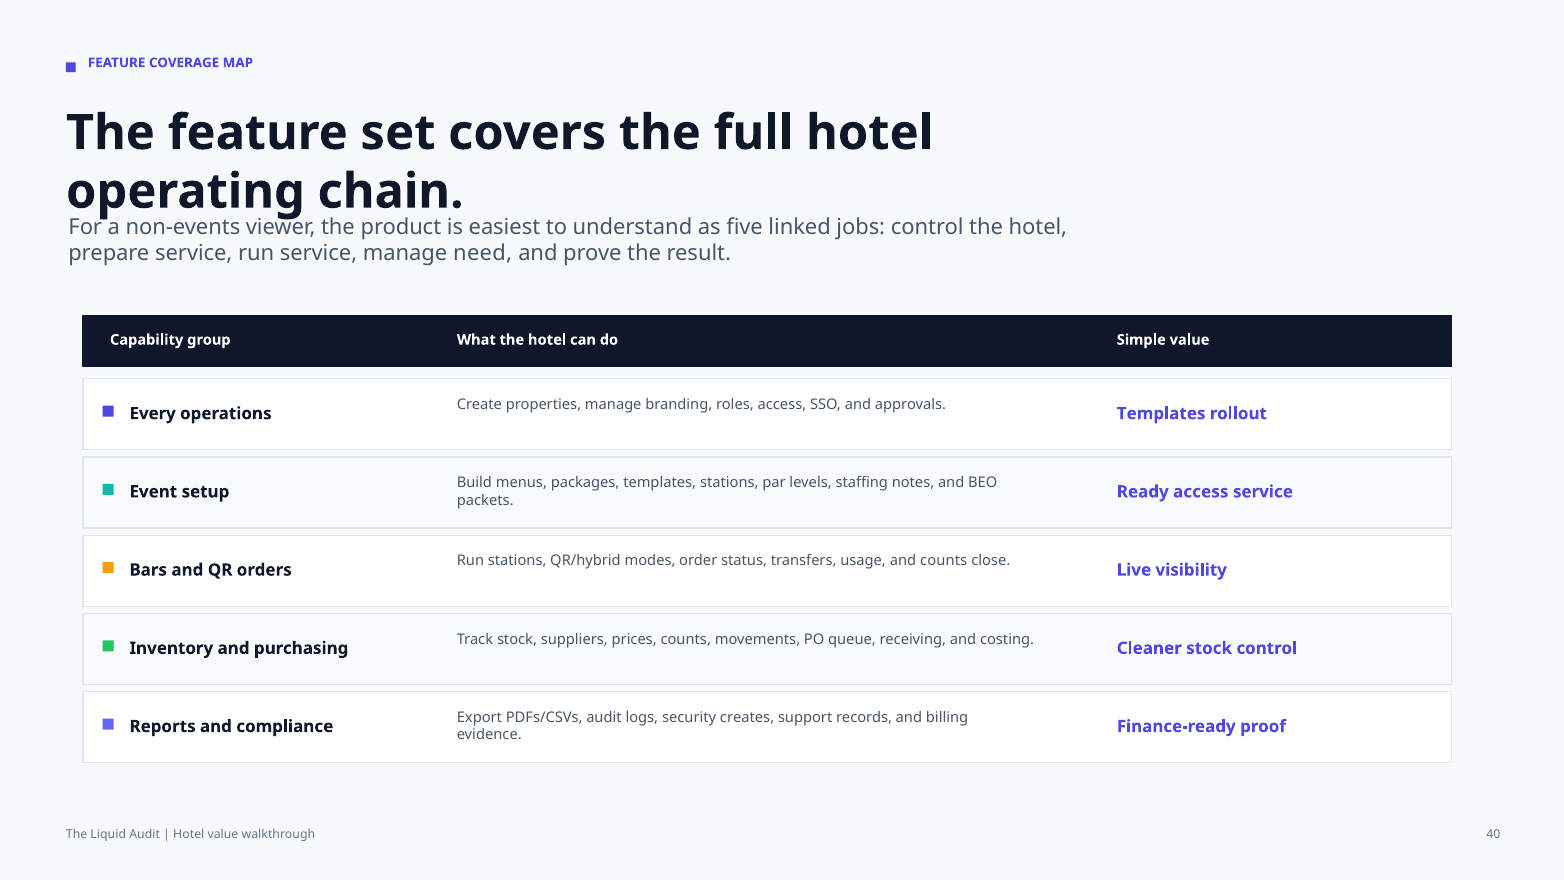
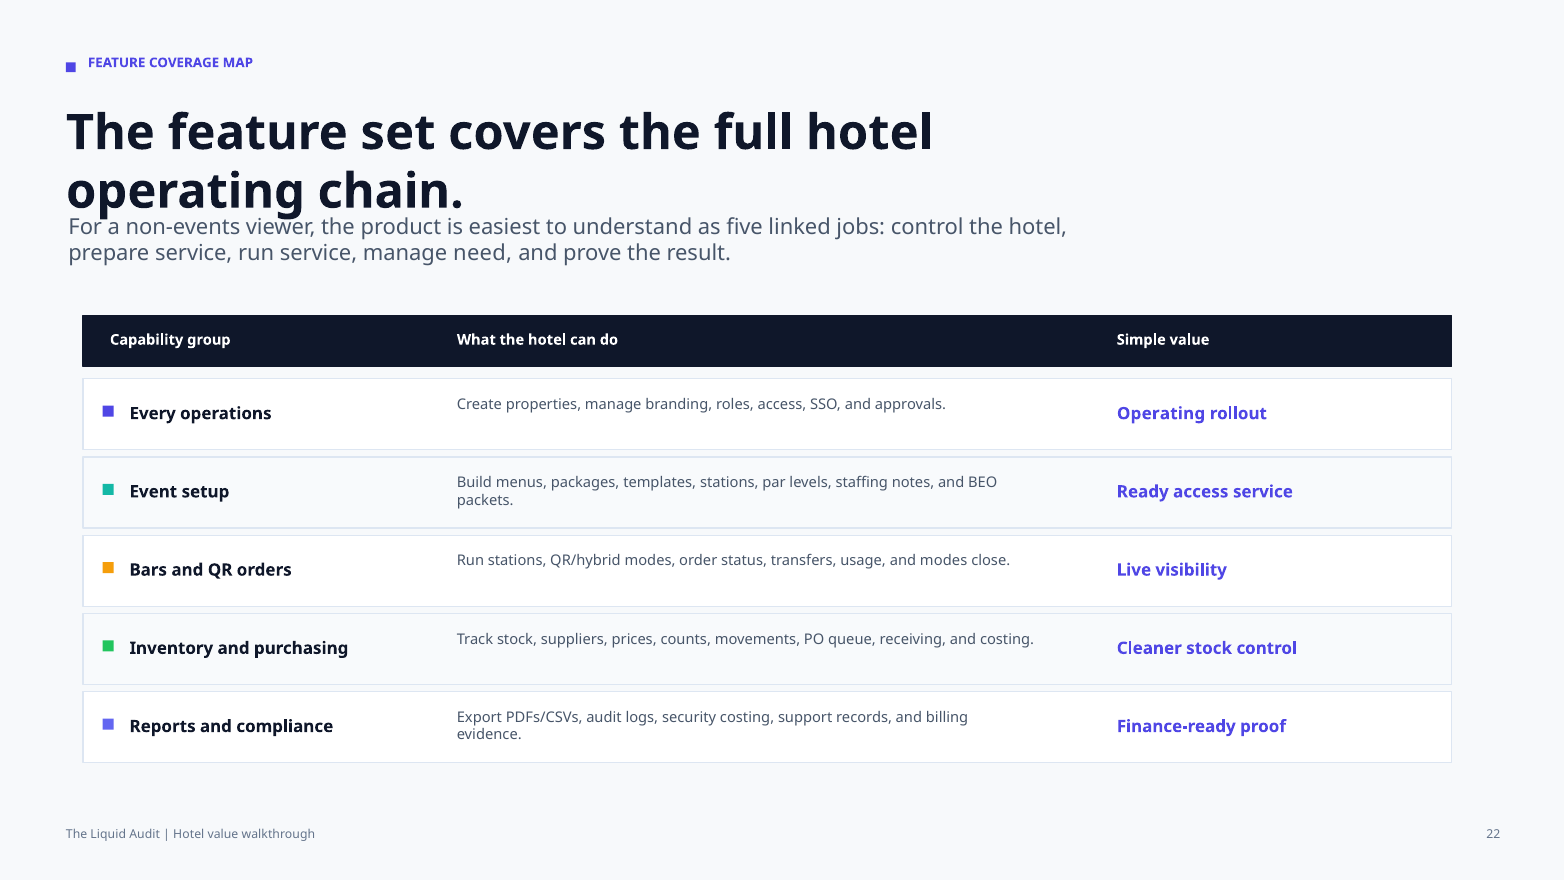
Templates: Templates -> Operating (1161, 413)
and counts: counts -> modes (944, 561)
security creates: creates -> costing (747, 717)
40: 40 -> 22 (1493, 834)
